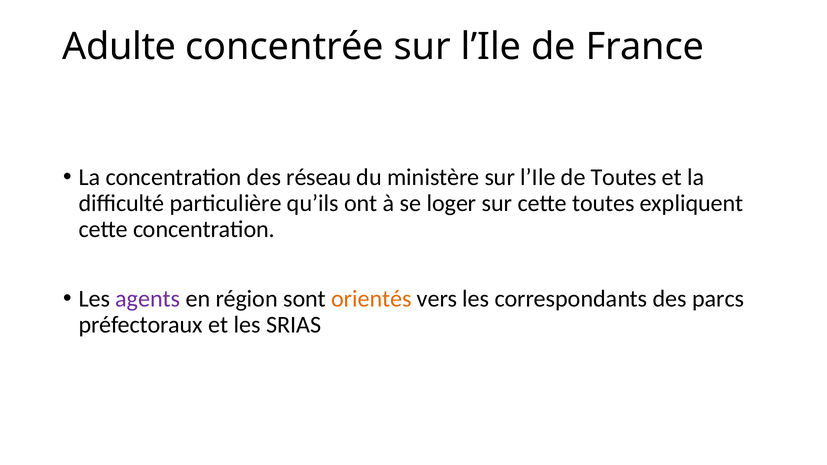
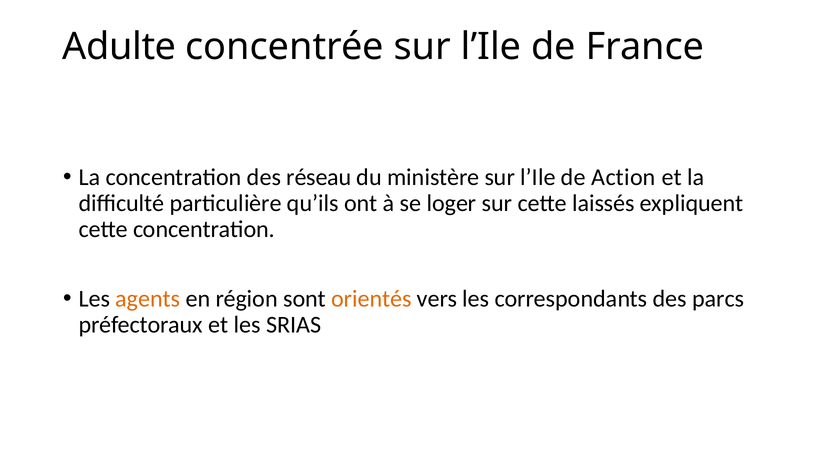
de Toutes: Toutes -> Action (624, 177)
cette toutes: toutes -> laissés (603, 203)
agents colour: purple -> orange (148, 299)
